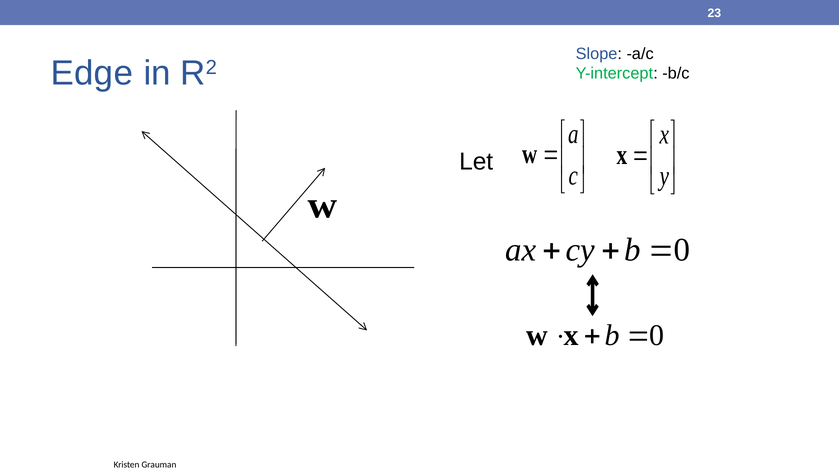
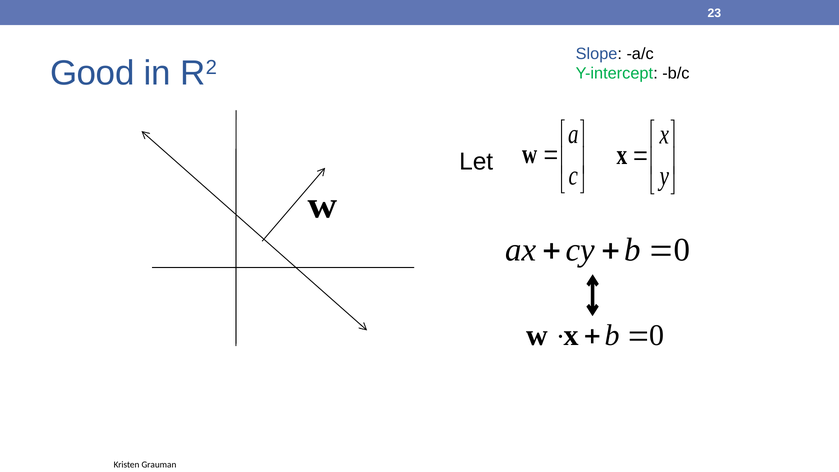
Edge: Edge -> Good (92, 73)
